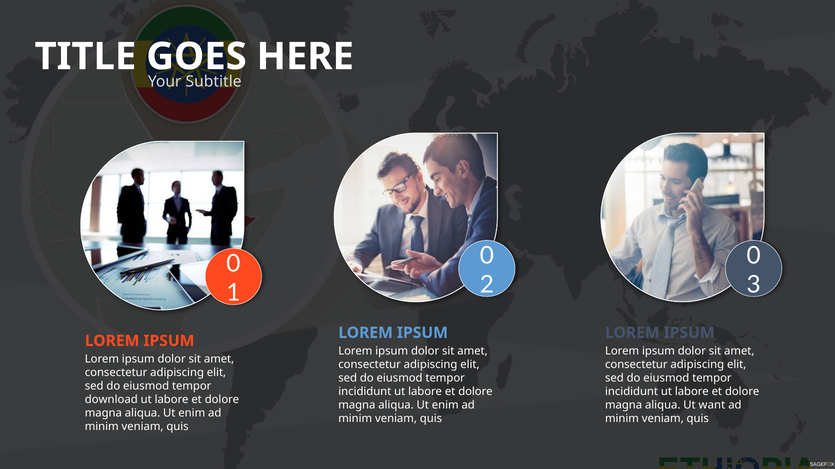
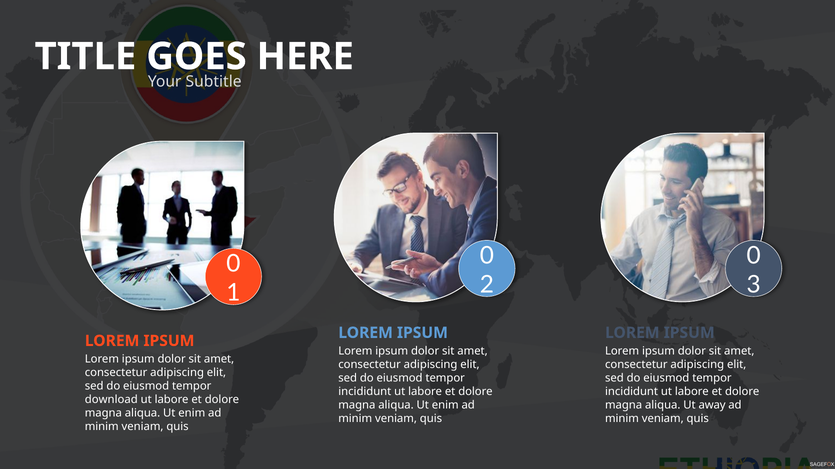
want: want -> away (712, 406)
